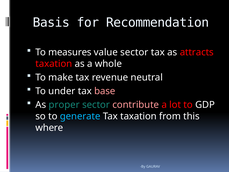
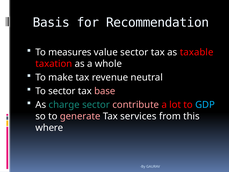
attracts: attracts -> taxable (197, 52)
To under: under -> sector (62, 91)
proper: proper -> charge (64, 105)
GDP colour: white -> light blue (205, 105)
generate colour: light blue -> pink (80, 116)
Tax taxation: taxation -> services (138, 116)
